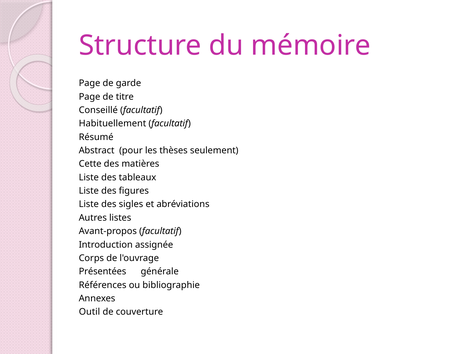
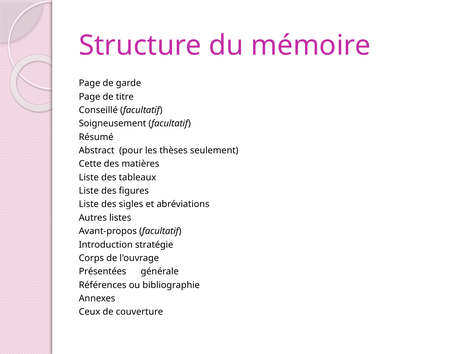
Habituellement: Habituellement -> Soigneusement (112, 124)
assignée: assignée -> stratégie (154, 245)
Outil: Outil -> Ceux (90, 312)
